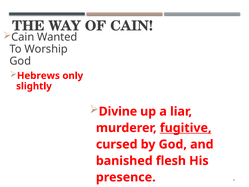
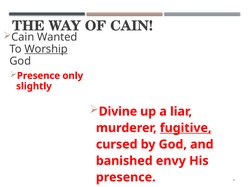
Worship underline: none -> present (46, 49)
Hebrews: Hebrews -> Presence (38, 76)
flesh: flesh -> envy (171, 161)
